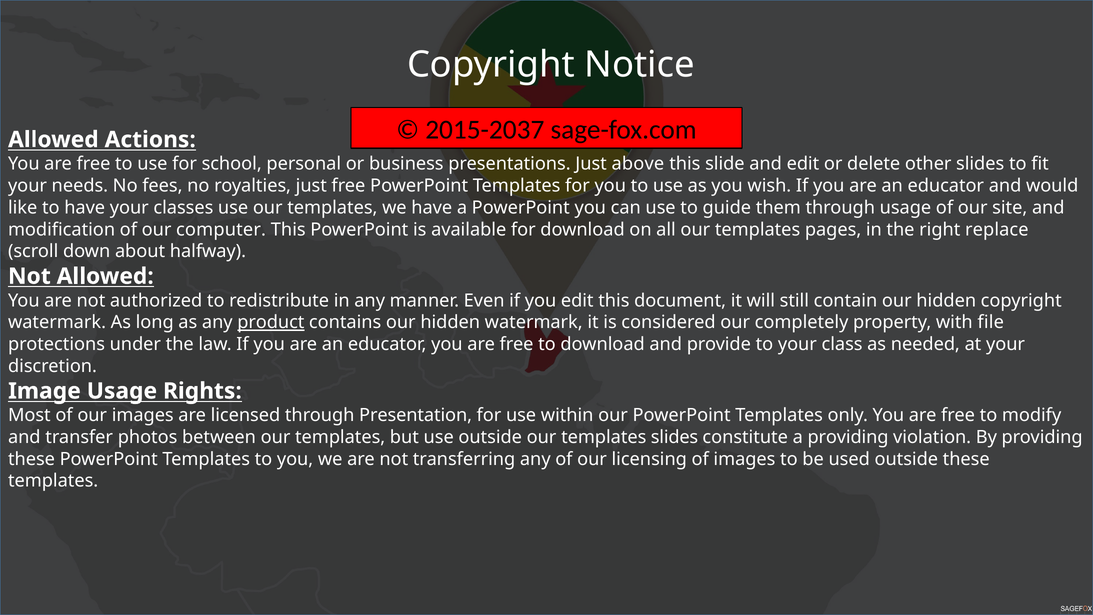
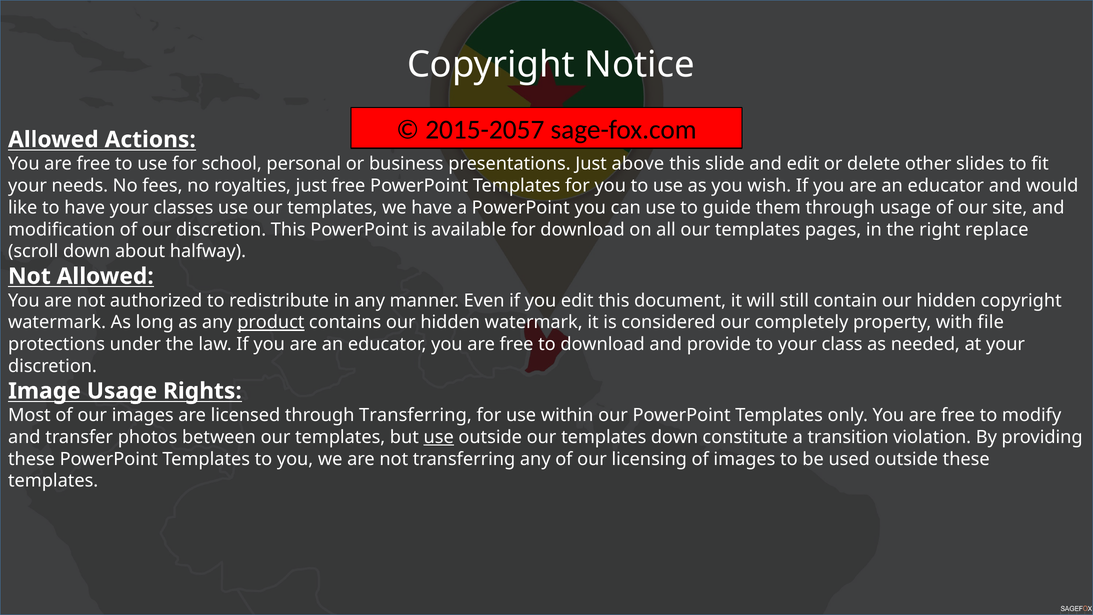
2015-2037: 2015-2037 -> 2015-2057 (485, 130)
our computer: computer -> discretion (221, 229)
through Presentation: Presentation -> Transferring (415, 415)
use underline: none -> present (439, 437)
templates slides: slides -> down (675, 437)
a providing: providing -> transition (848, 437)
